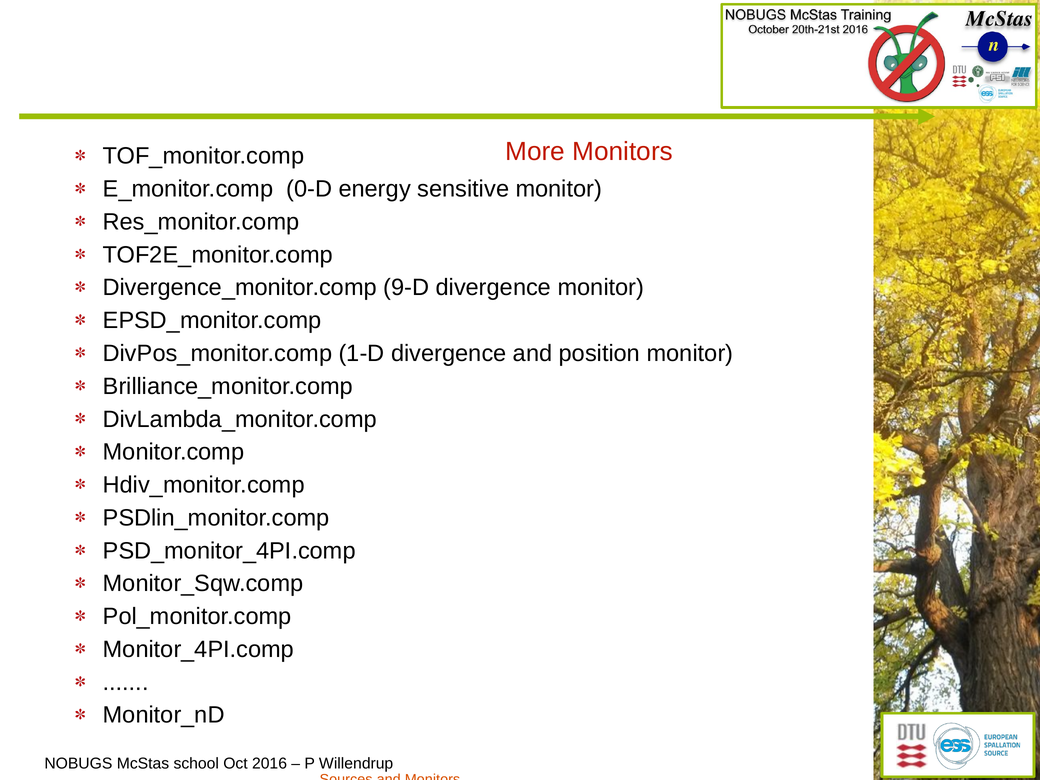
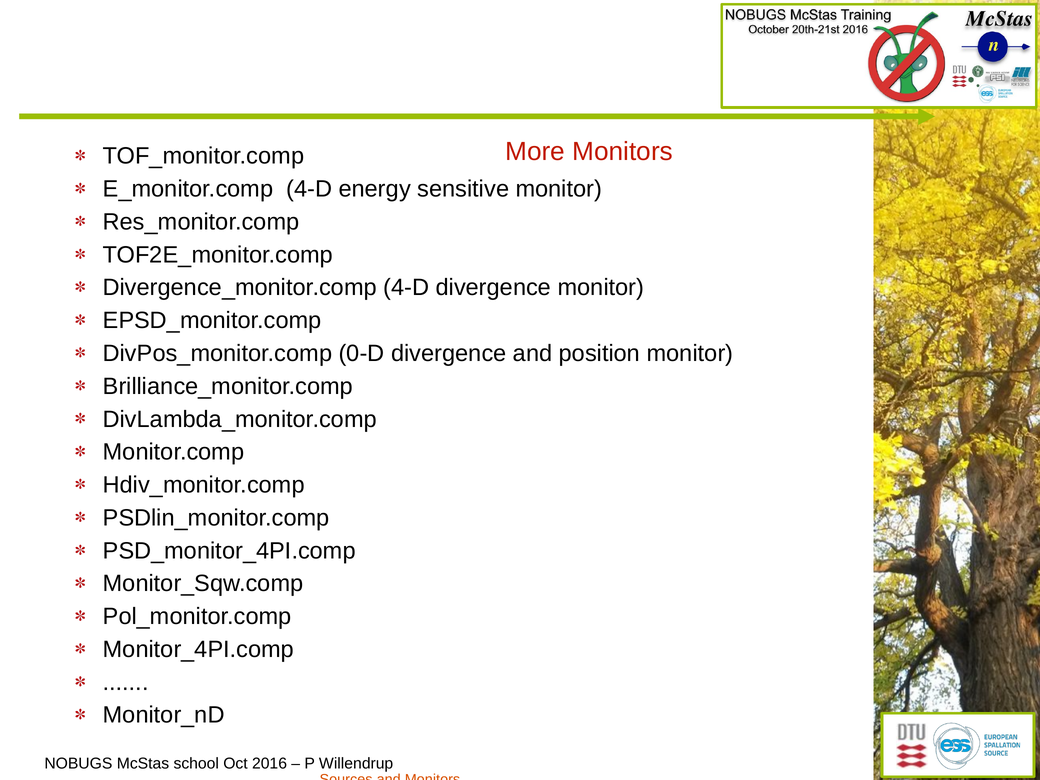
E_monitor.comp 0-D: 0-D -> 4-D (309, 189)
Divergence_monitor.comp 9-D: 9-D -> 4-D (406, 288)
1-D: 1-D -> 0-D (362, 354)
